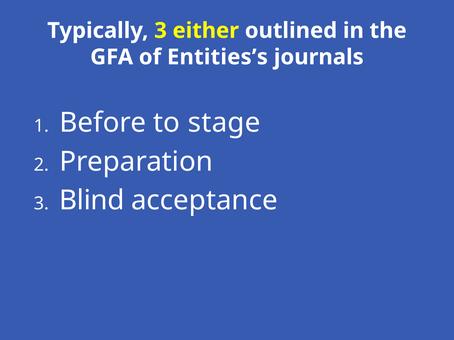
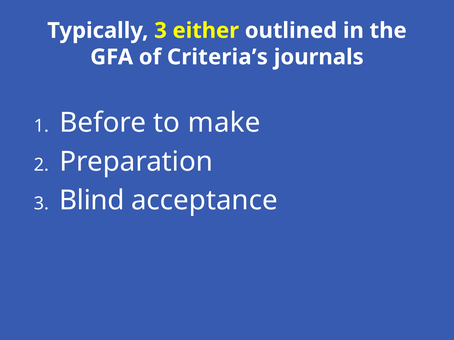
Entities’s: Entities’s -> Criteria’s (217, 57)
stage: stage -> make (224, 123)
